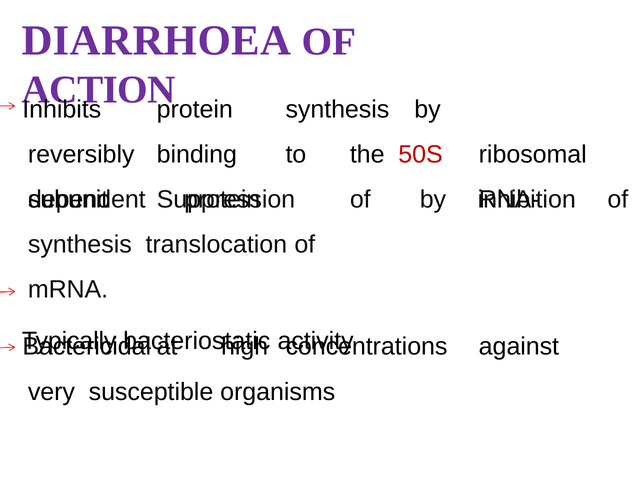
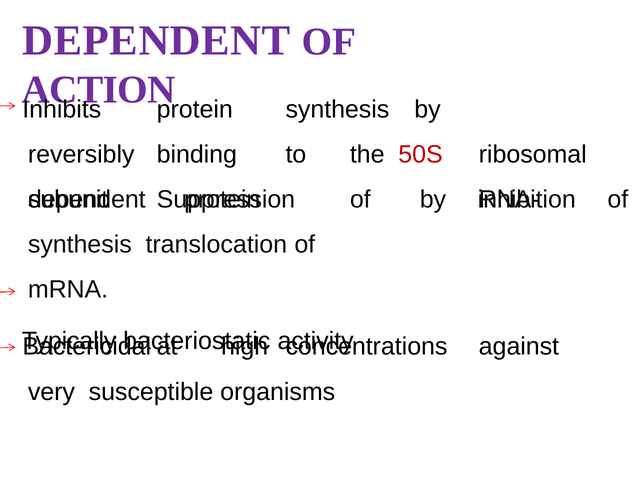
DIARRHOEA: DIARRHOEA -> DEPENDENT (156, 40)
